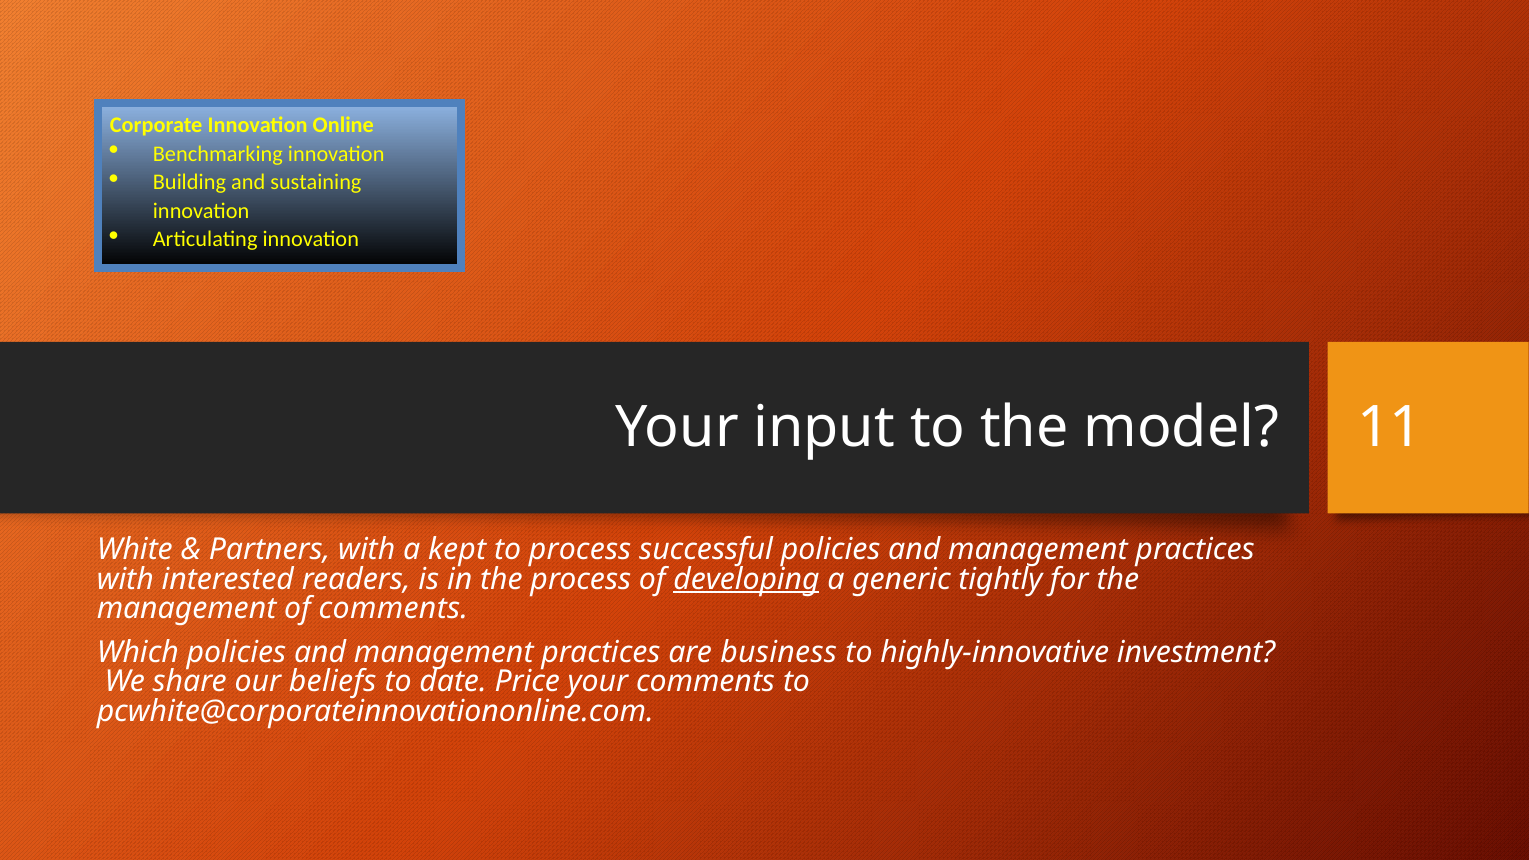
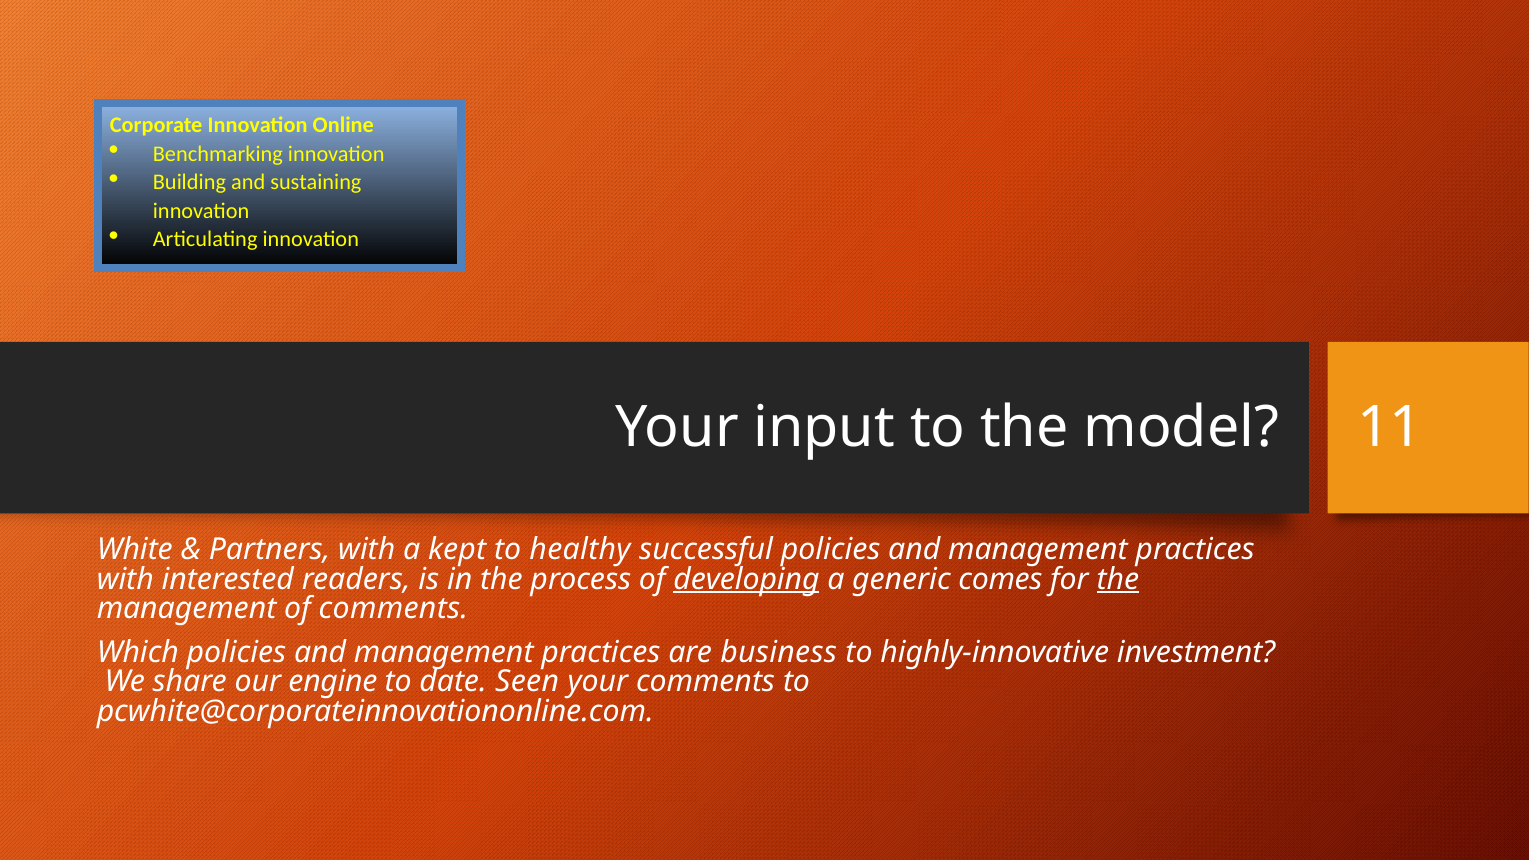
to process: process -> healthy (580, 550)
tightly: tightly -> comes (1000, 579)
the underline: none -> present (1118, 579)
beliefs: beliefs -> engine (333, 682)
Price: Price -> Seen (527, 682)
